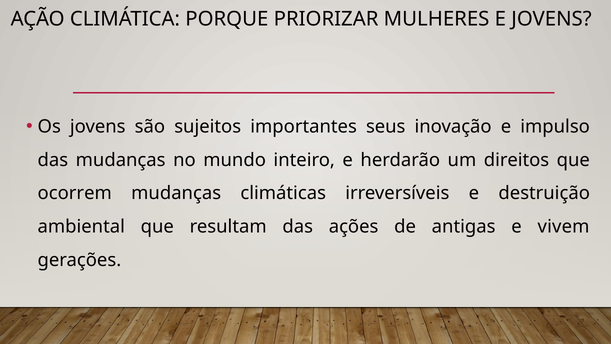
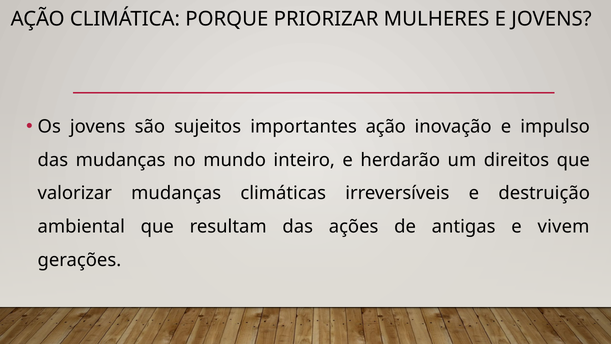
importantes seus: seus -> ação (386, 127)
ocorrem: ocorrem -> valorizar (75, 193)
